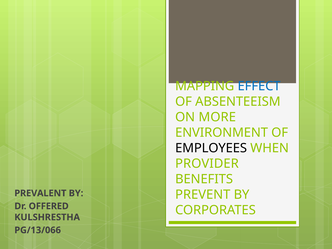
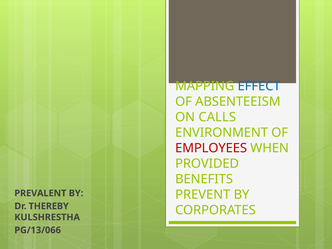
MORE: MORE -> CALLS (217, 117)
EMPLOYEES colour: black -> red (211, 148)
PROVIDER: PROVIDER -> PROVIDED (207, 164)
OFFERED: OFFERED -> THEREBY (49, 206)
